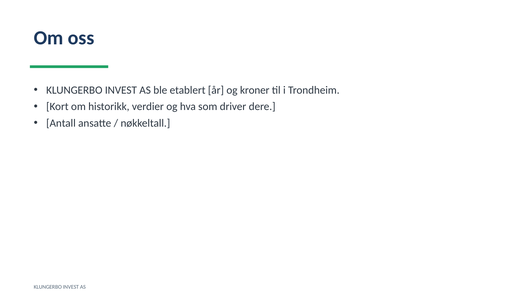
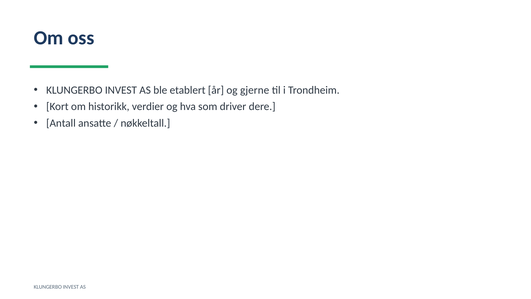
kroner: kroner -> gjerne (255, 90)
